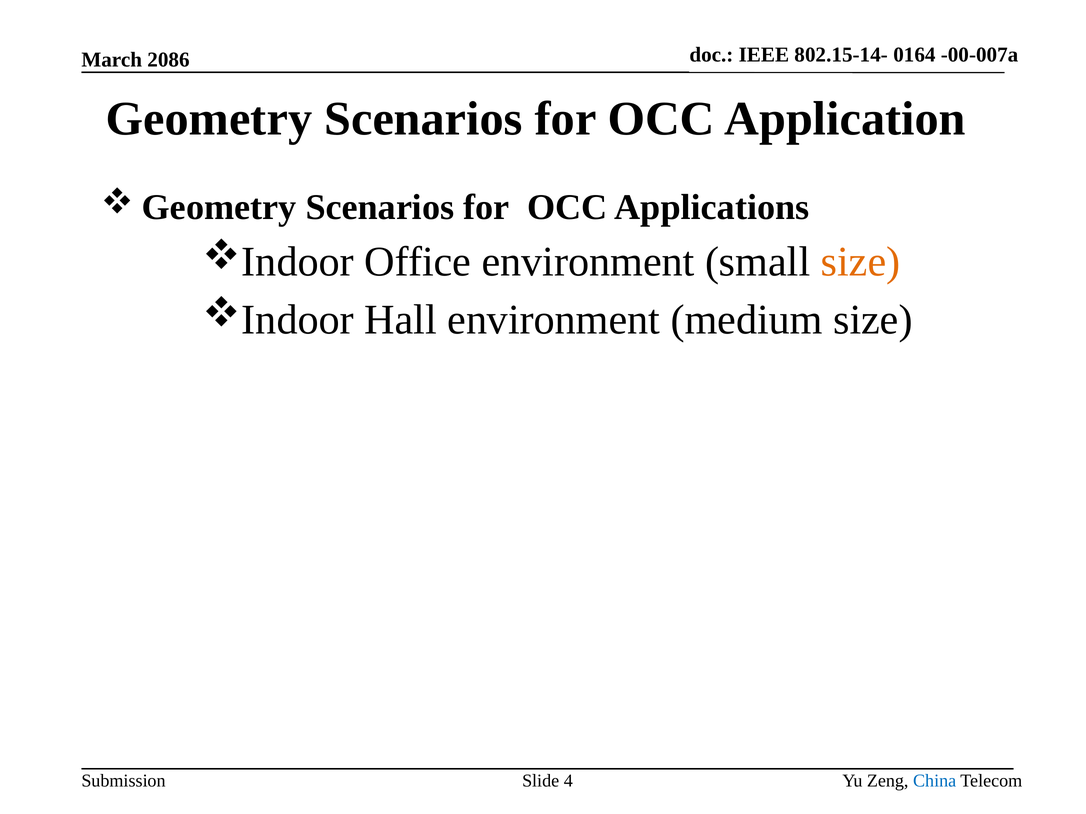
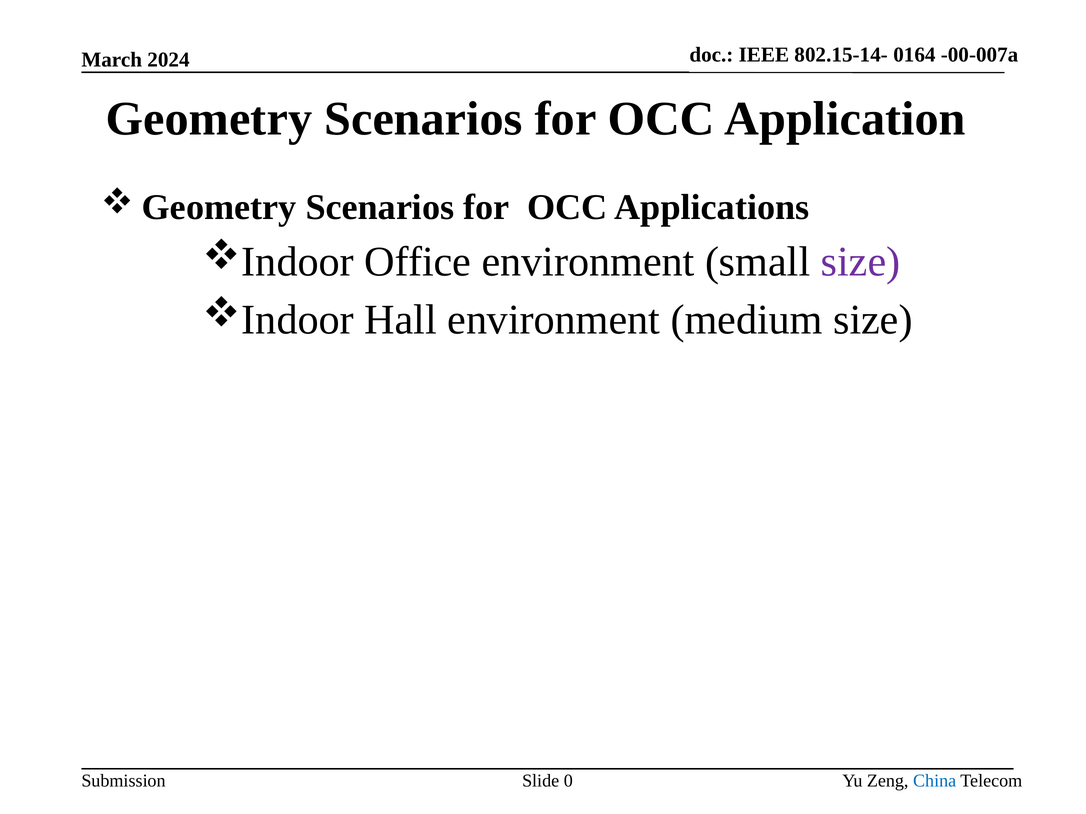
2086: 2086 -> 2024 (168, 60)
size colour: orange -> purple (861, 262)
4: 4 -> 0 (568, 781)
